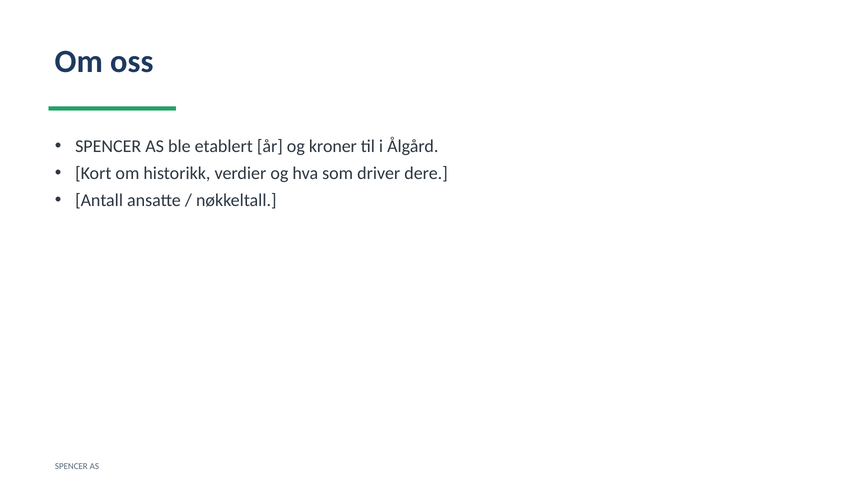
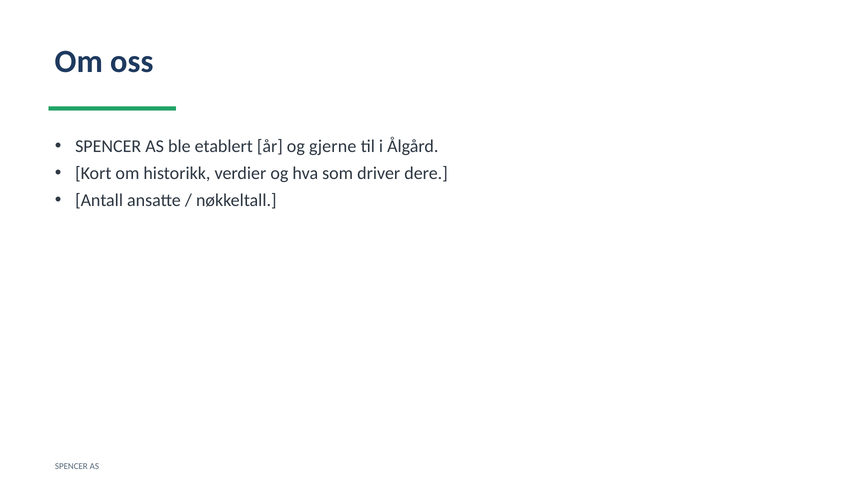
kroner: kroner -> gjerne (333, 146)
